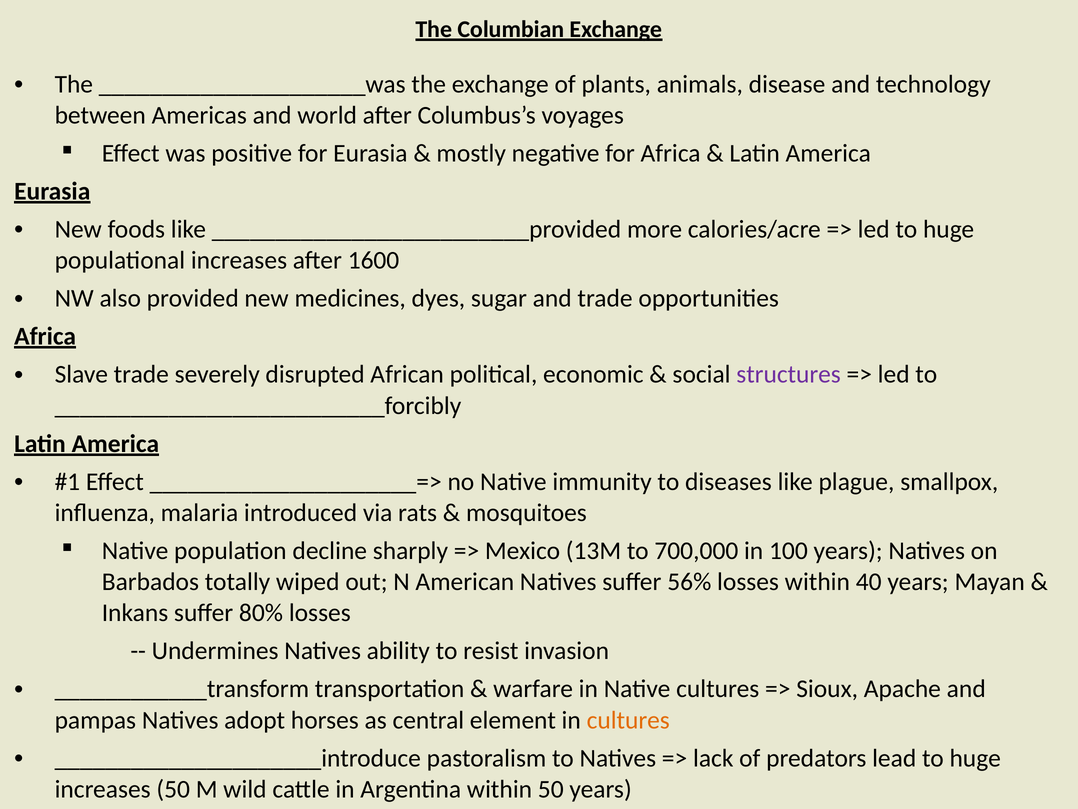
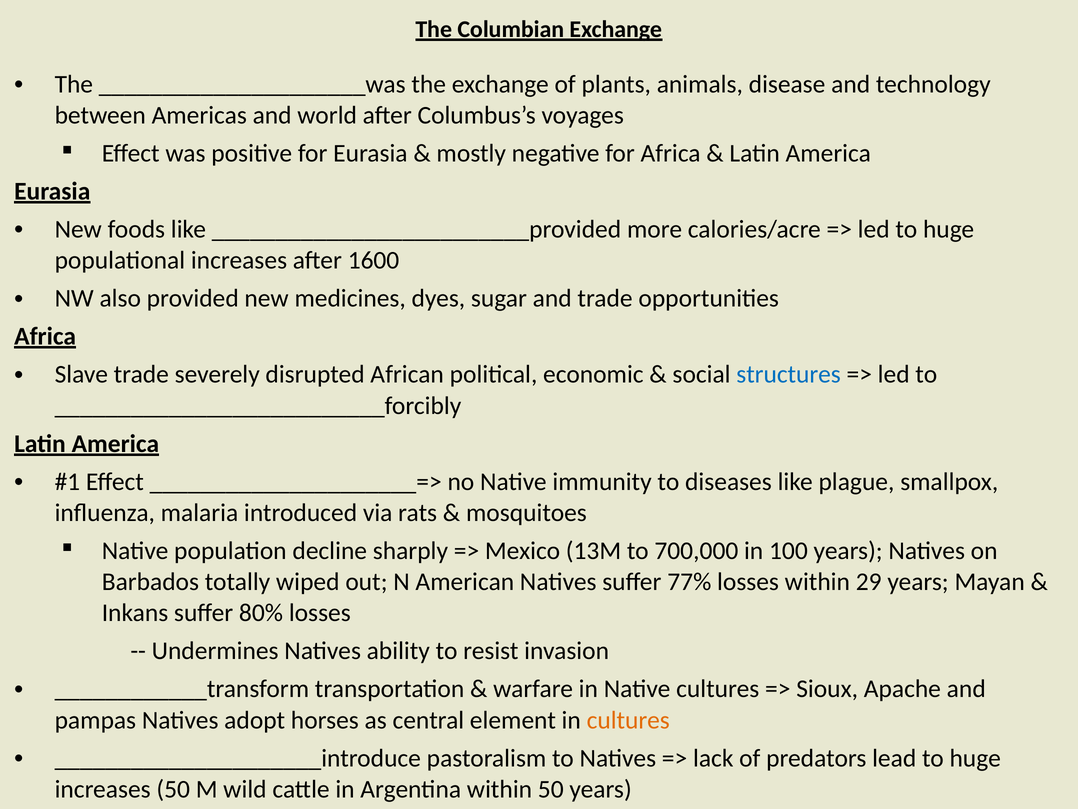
structures colour: purple -> blue (789, 374)
56%: 56% -> 77% (689, 582)
40: 40 -> 29 (869, 582)
